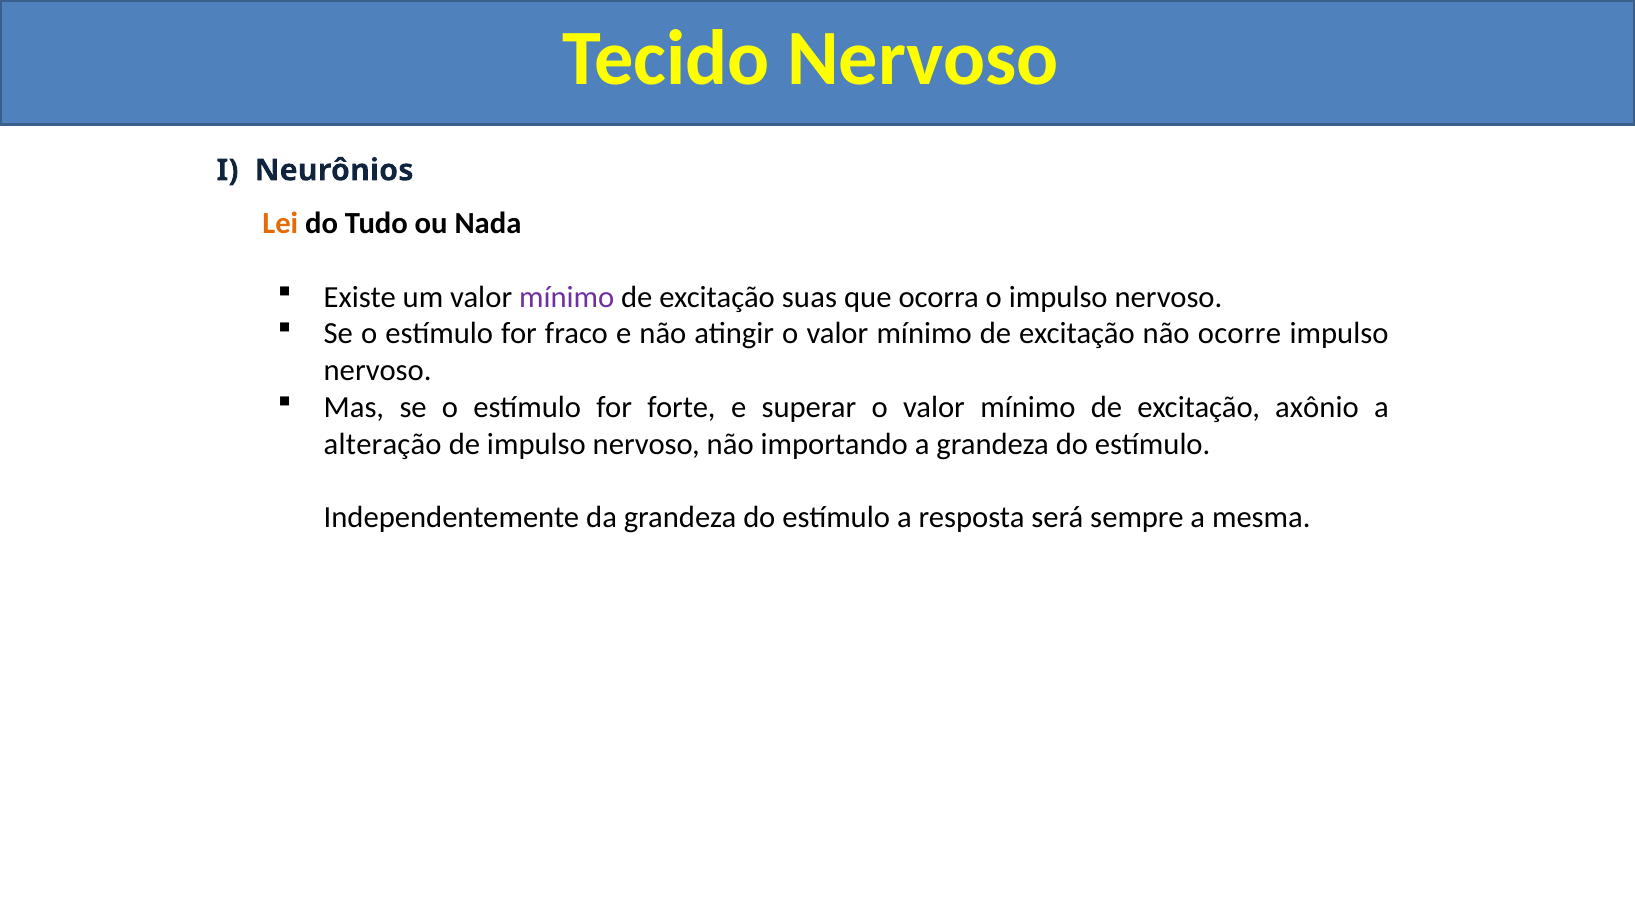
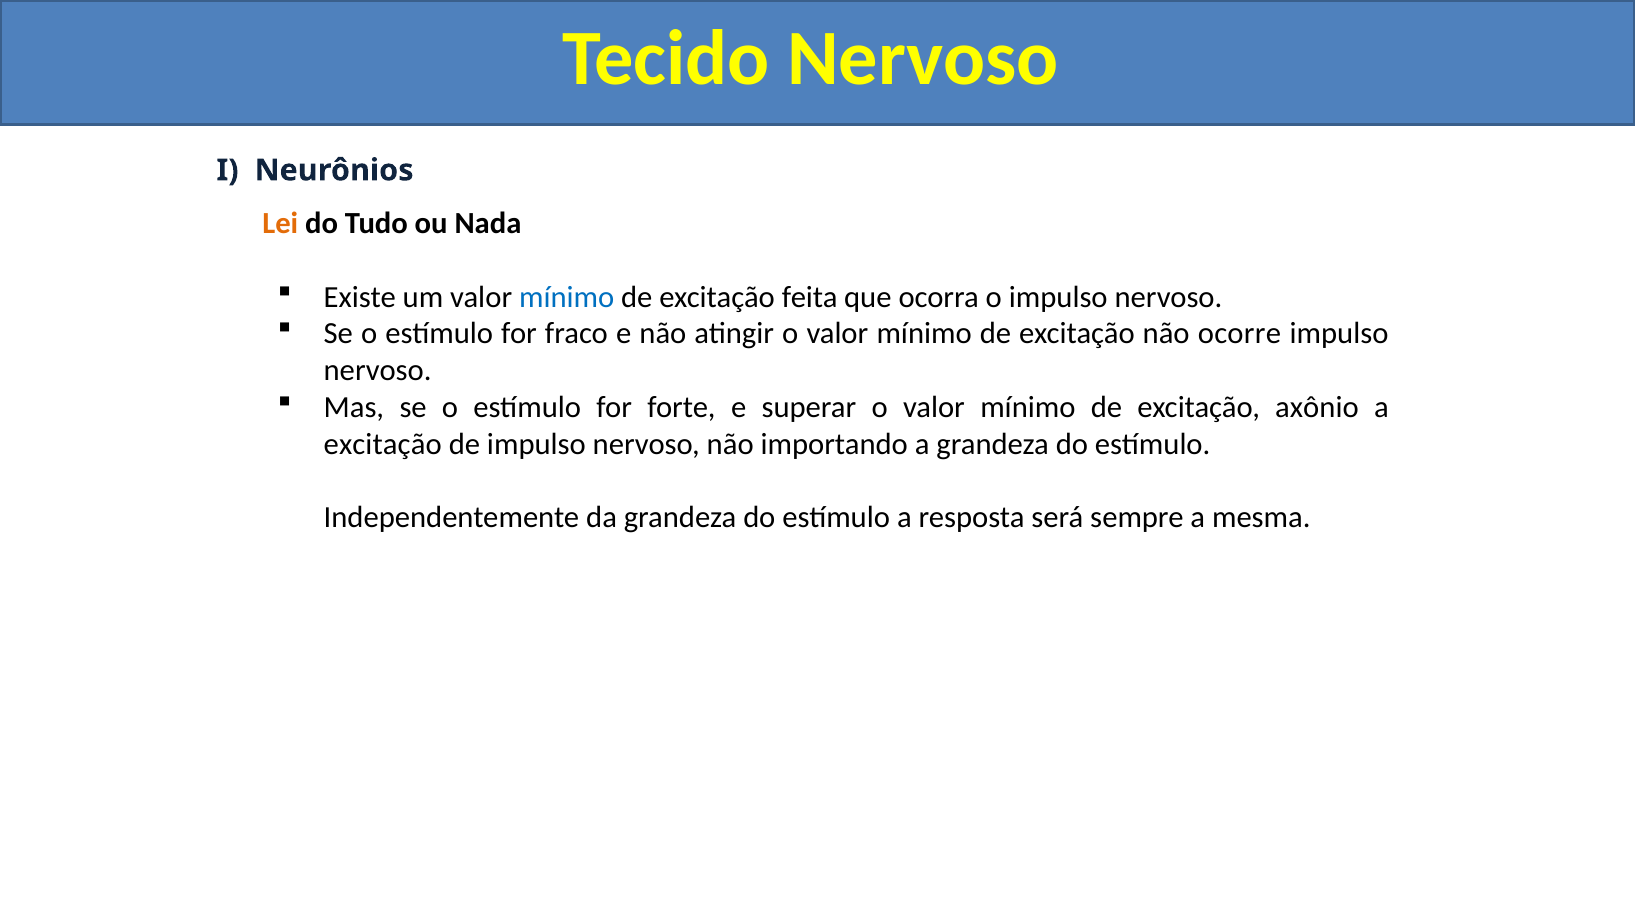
mínimo colour: purple -> blue (567, 297)
suas: suas -> feita (810, 297)
alteração: alteração -> excitação (383, 444)
